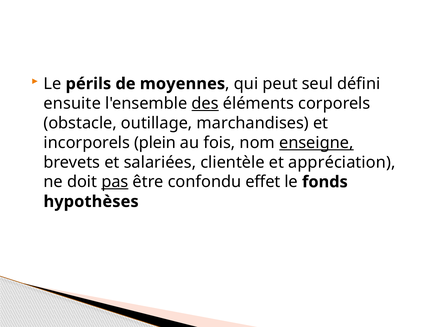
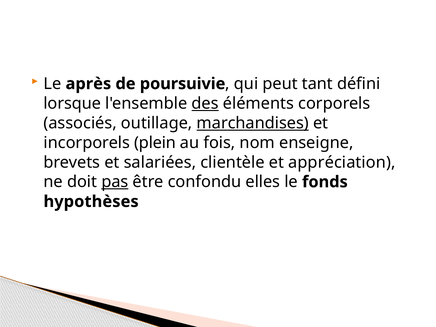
périls: périls -> après (88, 84)
moyennes: moyennes -> poursuivie (183, 84)
seul: seul -> tant (317, 84)
ensuite: ensuite -> lorsque (72, 103)
obstacle: obstacle -> associés (80, 123)
marchandises underline: none -> present (253, 123)
enseigne underline: present -> none (316, 143)
effet: effet -> elles (263, 182)
